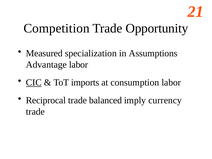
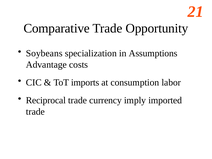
Competition: Competition -> Comparative (57, 28)
Measured: Measured -> Soybeans (44, 53)
Advantage labor: labor -> costs (79, 65)
CIC underline: present -> none (34, 82)
balanced: balanced -> currency (106, 100)
currency: currency -> imported (165, 100)
